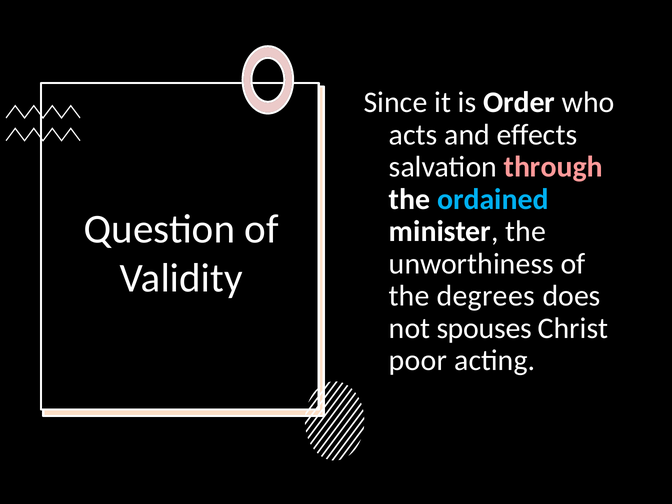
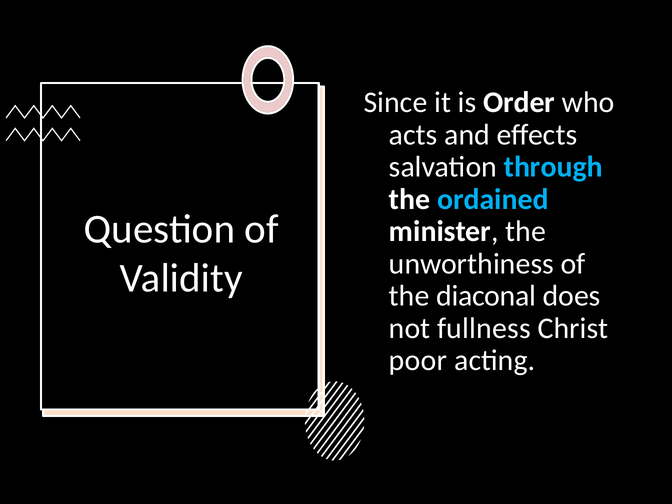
through colour: pink -> light blue (553, 167)
degrees: degrees -> diaconal (486, 296)
spouses: spouses -> fullness (484, 328)
